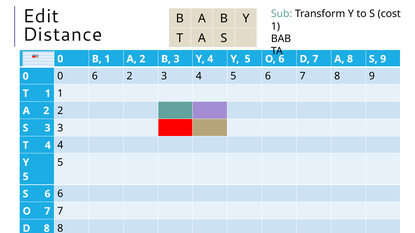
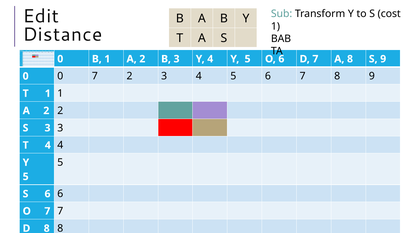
6: 6 -> 7 (95, 76)
